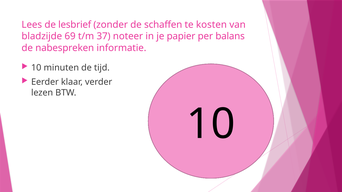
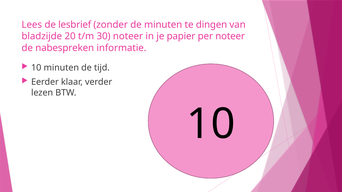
de schaffen: schaffen -> minuten (163, 25)
kosten: kosten -> dingen (212, 25)
69: 69 -> 20 (70, 36)
37: 37 -> 30 (104, 36)
per balans: balans -> noteer (230, 36)
